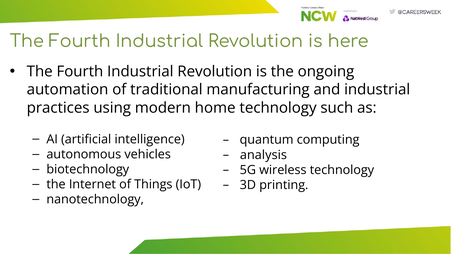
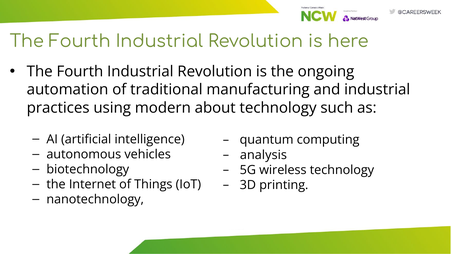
home: home -> about (215, 108)
